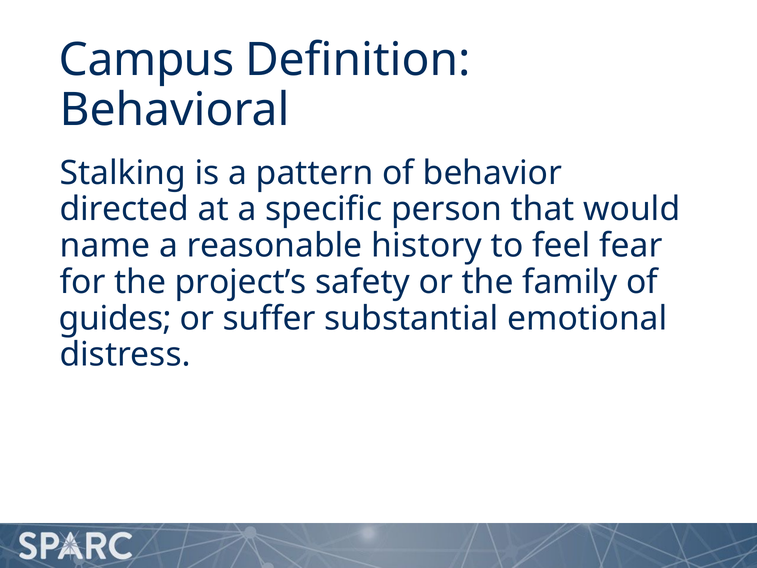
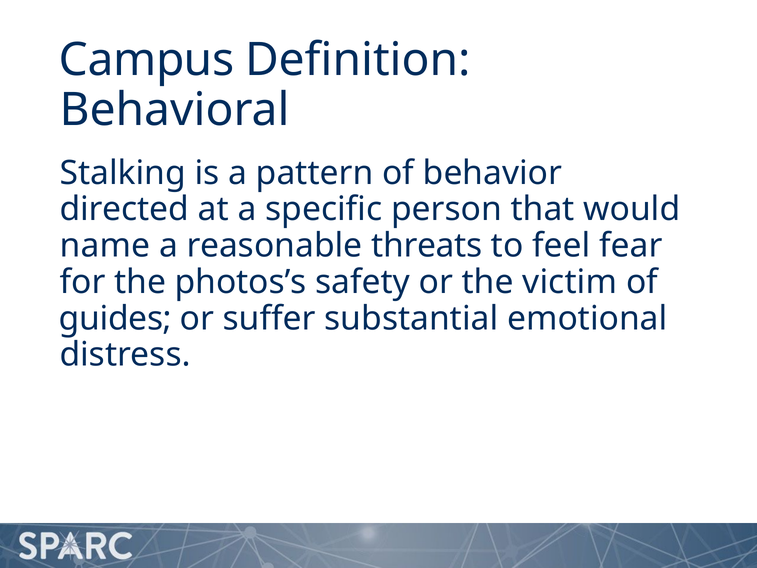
history: history -> threats (427, 246)
project’s: project’s -> photos’s (241, 282)
family: family -> victim (570, 282)
